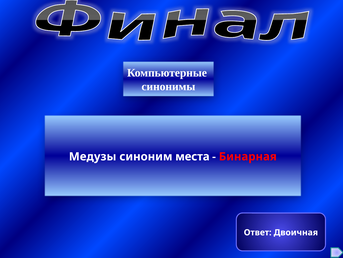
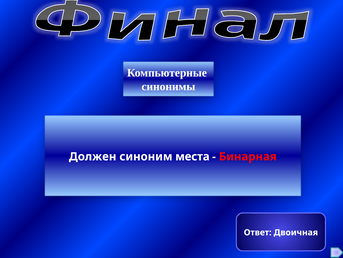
Медузы: Медузы -> Должен (93, 156)
